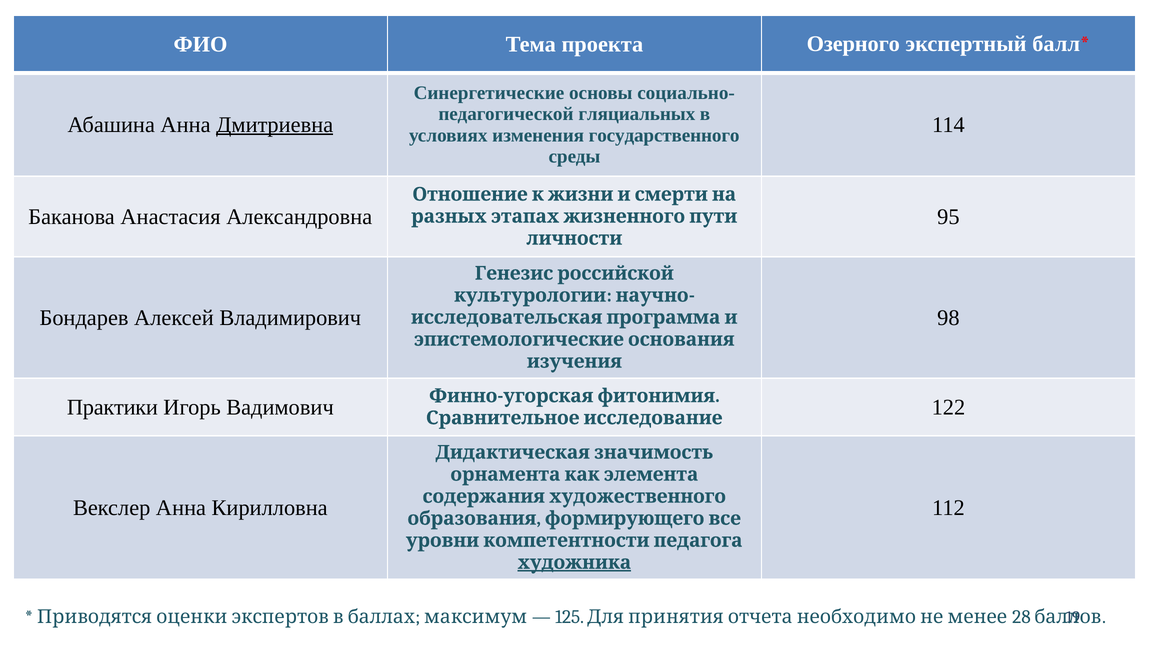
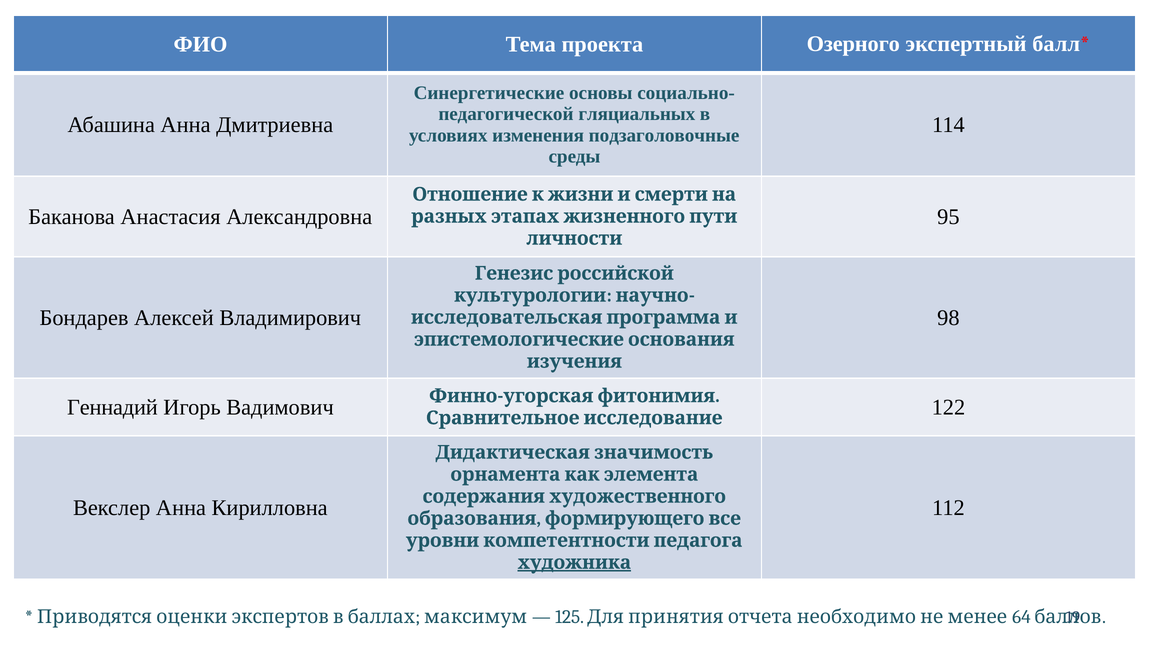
Дмитриевна underline: present -> none (275, 125)
государственного: государственного -> подзаголовочные (664, 135)
Практики: Практики -> Геннадий (112, 407)
28: 28 -> 64 (1021, 617)
